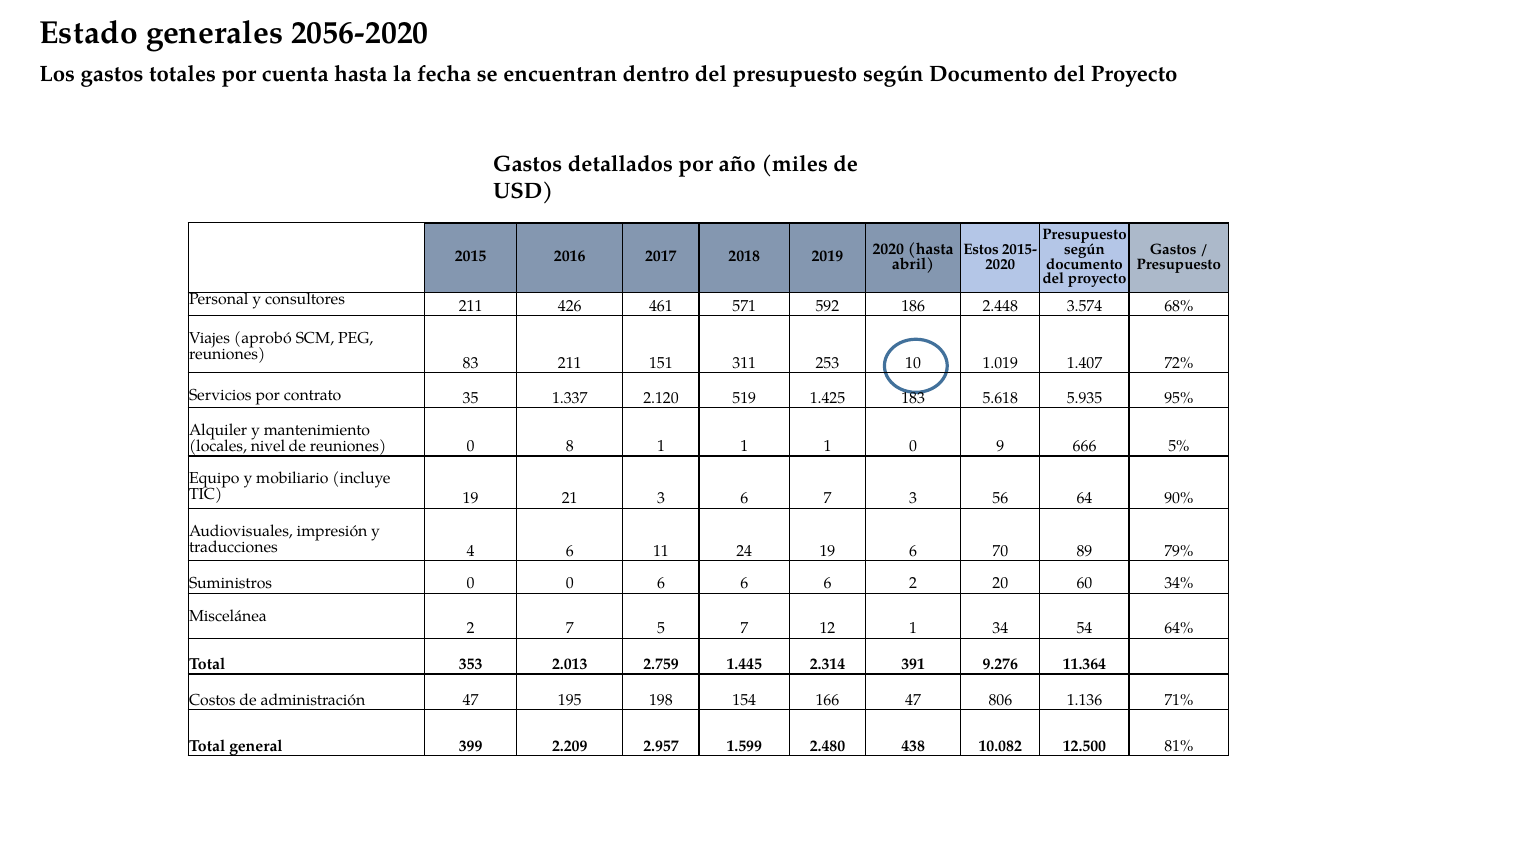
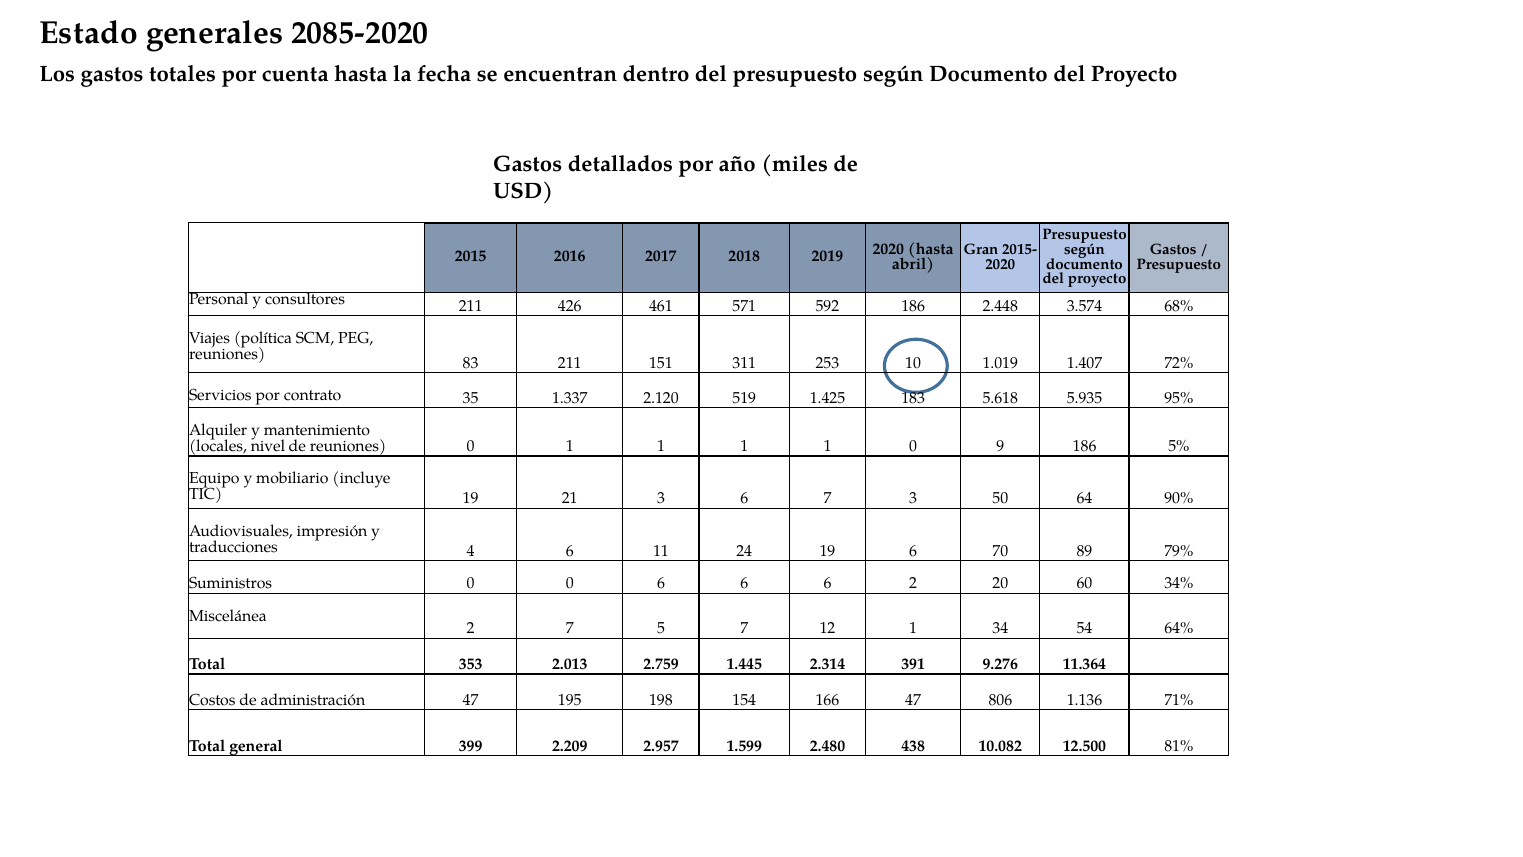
2056-2020: 2056-2020 -> 2085-2020 (360, 33)
Estos: Estos -> Gran (981, 249)
aprobó: aprobó -> política (263, 338)
0 8: 8 -> 1 (570, 446)
9 666: 666 -> 186 (1085, 446)
56: 56 -> 50 (1000, 499)
